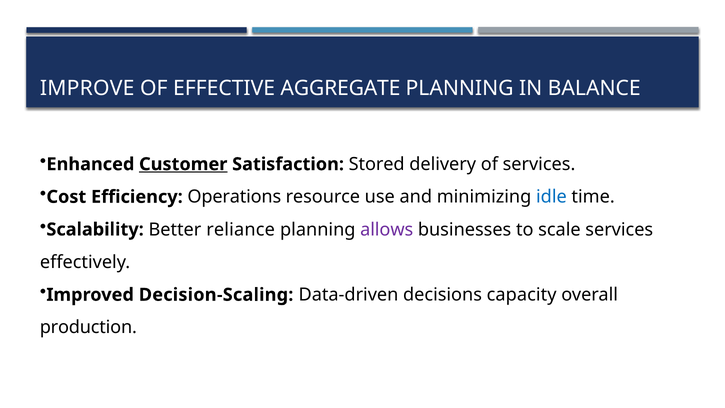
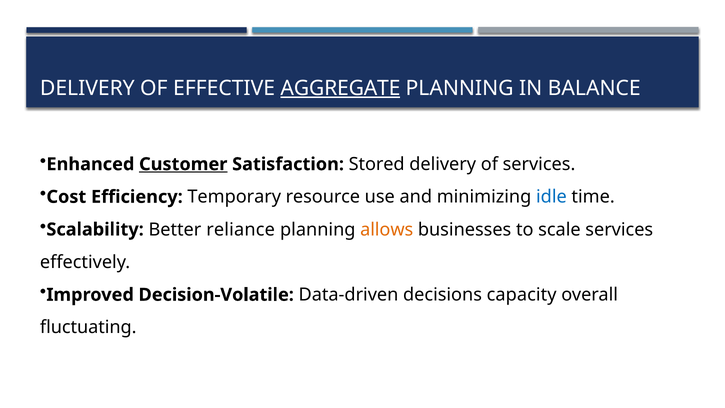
IMPROVE: IMPROVE -> DELIVERY (87, 88)
AGGREGATE underline: none -> present (340, 88)
Operations: Operations -> Temporary (234, 197)
allows colour: purple -> orange (387, 229)
Decision-Scaling: Decision-Scaling -> Decision-Volatile (216, 295)
production: production -> fluctuating (88, 327)
